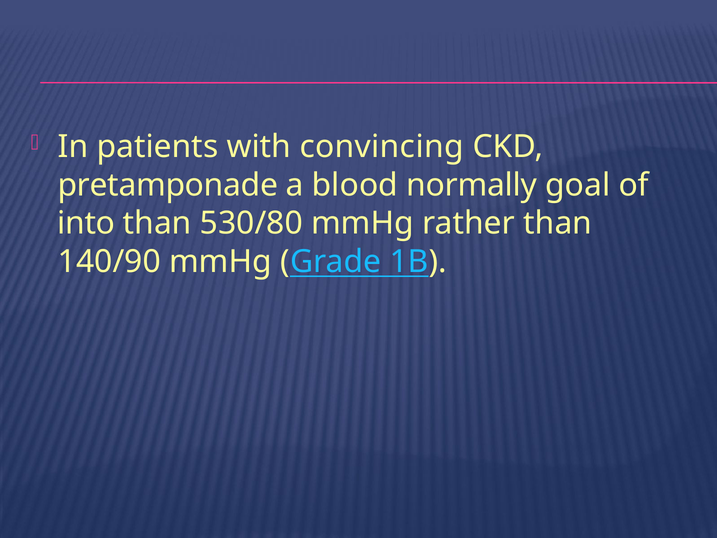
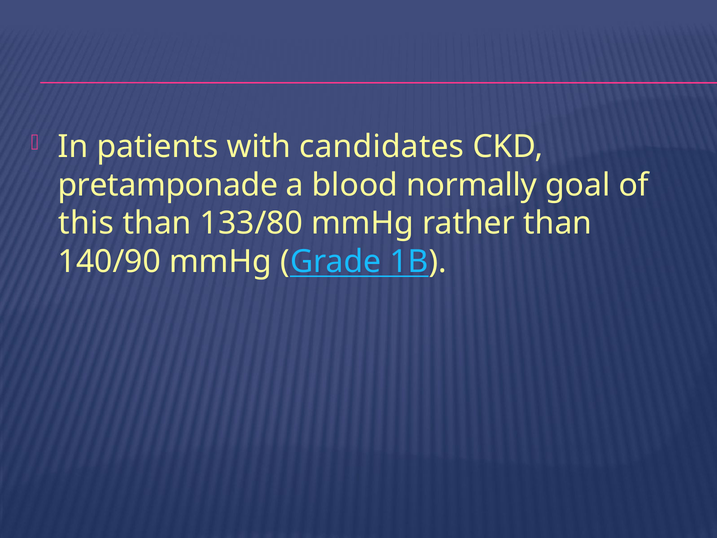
convincing: convincing -> candidates (382, 147)
into: into -> this (86, 223)
530/80: 530/80 -> 133/80 (251, 223)
